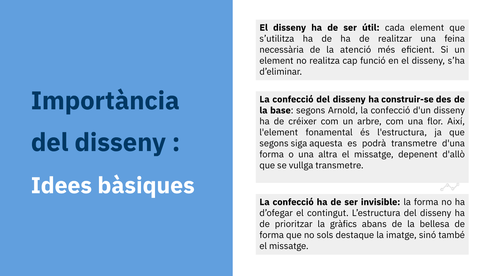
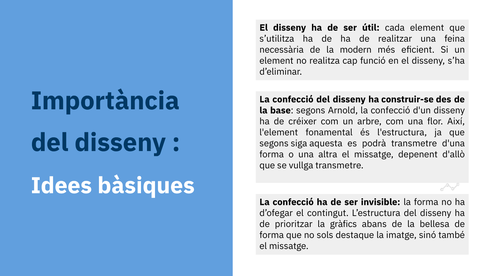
atenció: atenció -> modern (356, 50)
